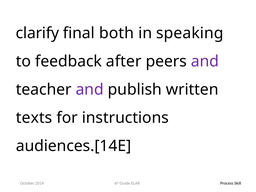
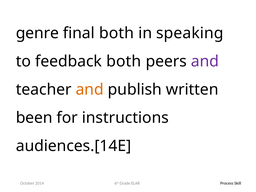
clarify: clarify -> genre (37, 33)
feedback after: after -> both (124, 61)
and colour: purple -> orange (90, 90)
texts: texts -> been (34, 118)
